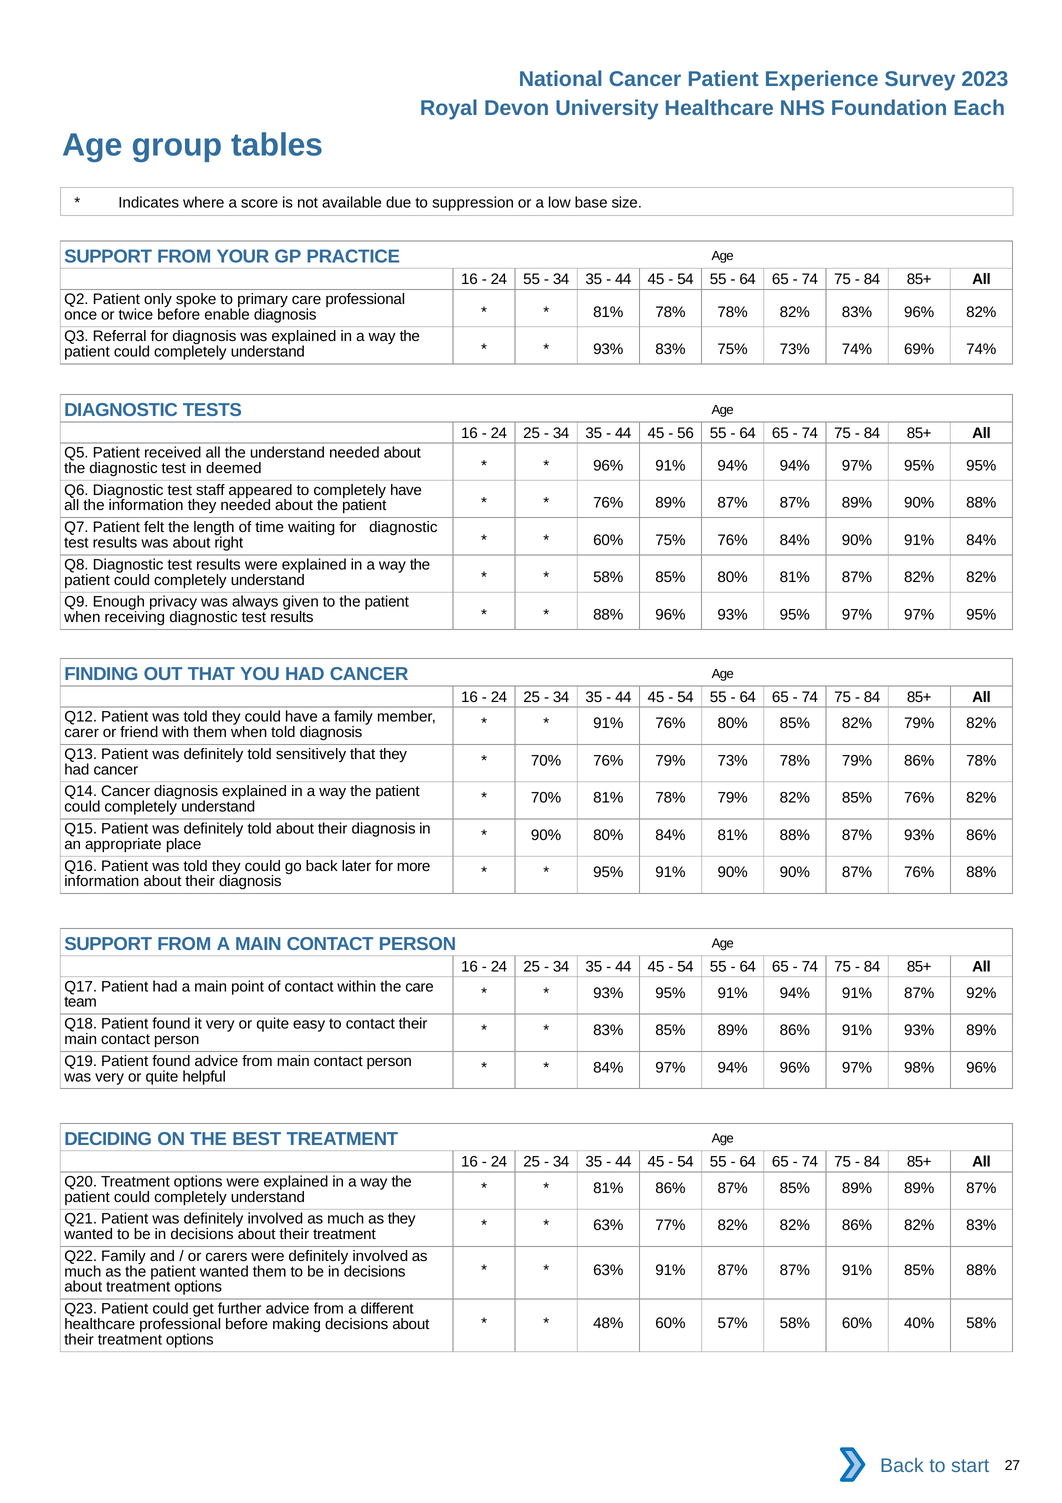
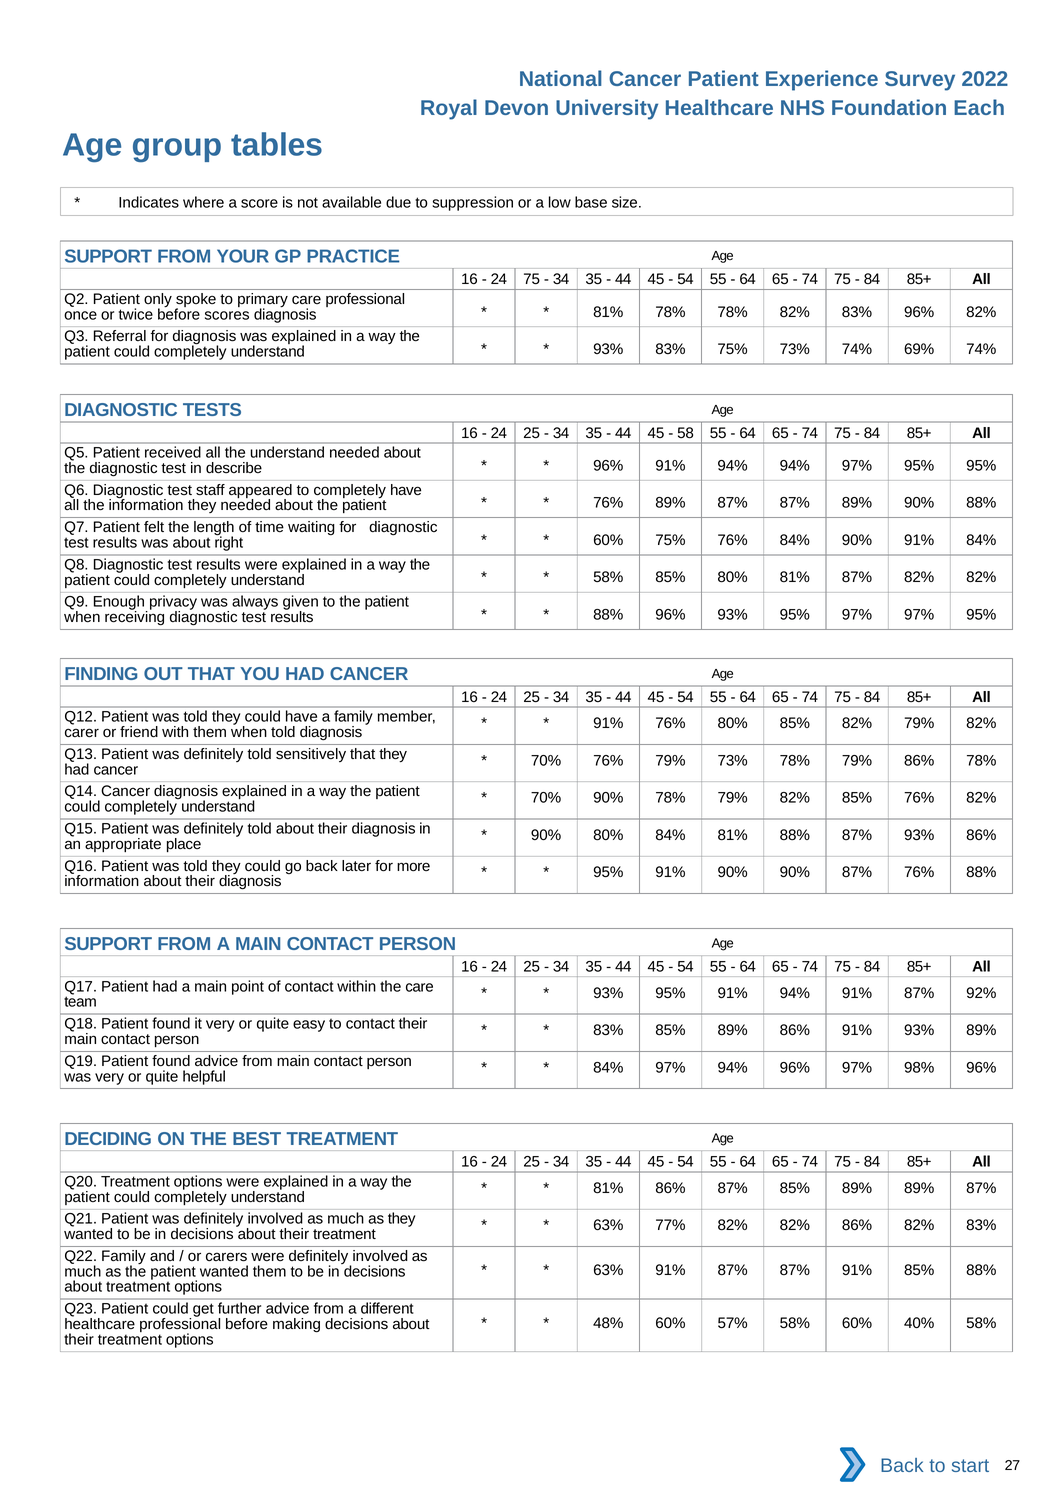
2023: 2023 -> 2022 (985, 79)
24 55: 55 -> 75 (532, 279)
enable: enable -> scores (227, 315)
56: 56 -> 58 (686, 433)
deemed: deemed -> describe (234, 468)
70% 81%: 81% -> 90% (608, 798)
